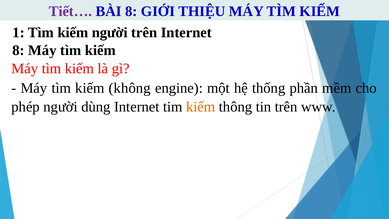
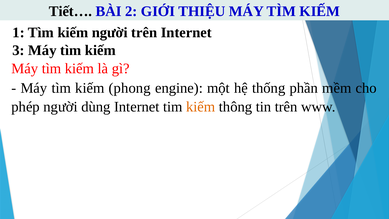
Tiết… colour: purple -> black (70, 11)
BÀI 8: 8 -> 2 (131, 11)
8: 8 -> 3 (19, 50)
không: không -> phong (130, 88)
